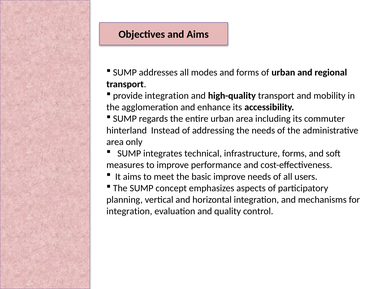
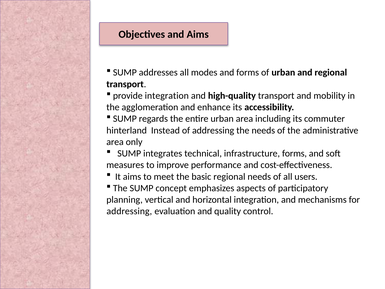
basic improve: improve -> regional (229, 176)
integration: integration -> addressing (129, 211)
